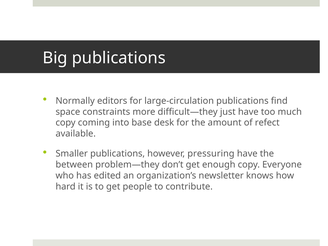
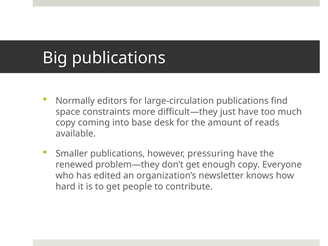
refect: refect -> reads (267, 123)
between: between -> renewed (74, 165)
